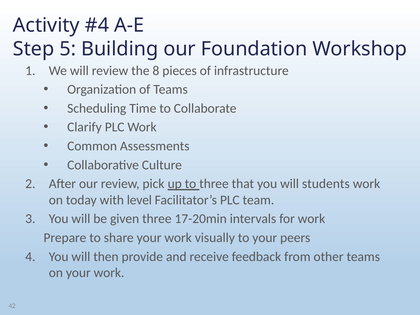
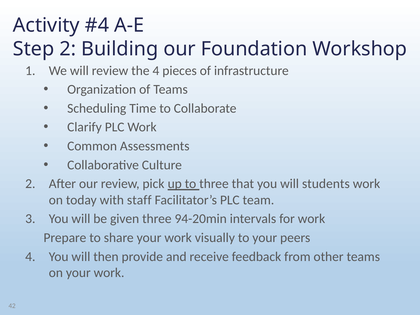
Step 5: 5 -> 2 (68, 49)
the 8: 8 -> 4 (156, 71)
level: level -> staff (139, 200)
17-20min: 17-20min -> 94-20min (201, 219)
